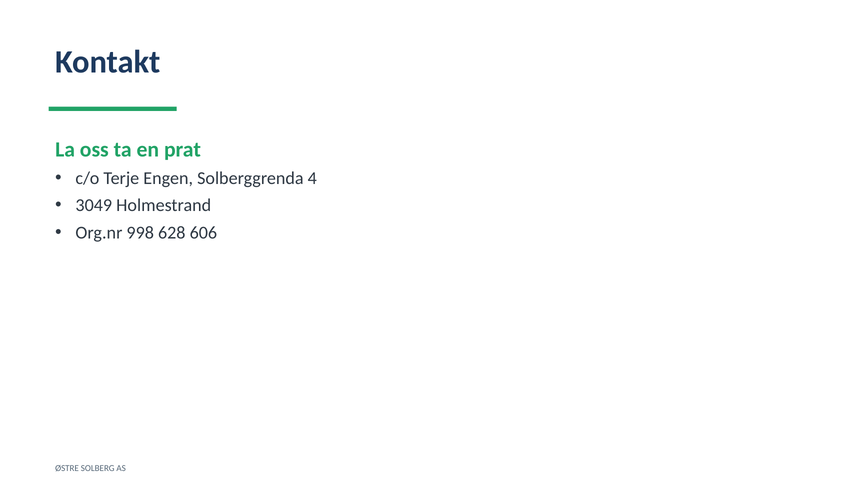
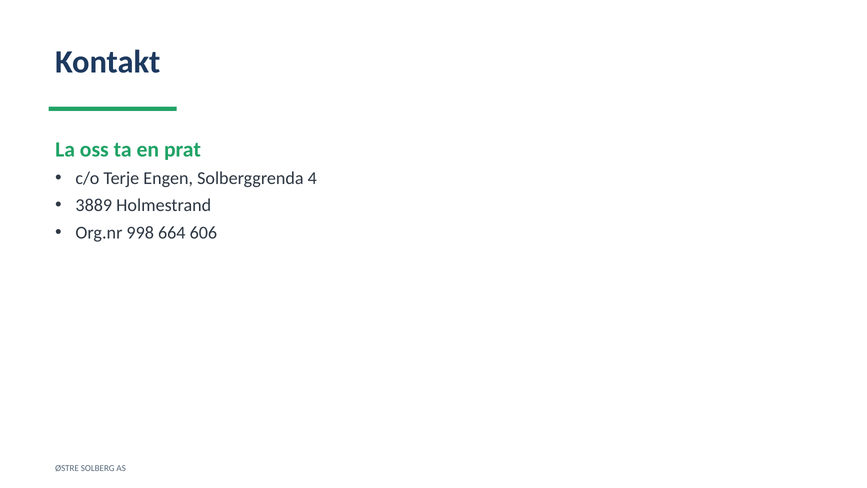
3049: 3049 -> 3889 (94, 205)
628: 628 -> 664 (172, 233)
